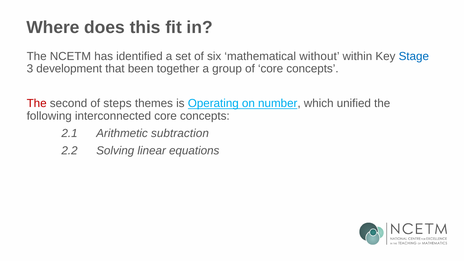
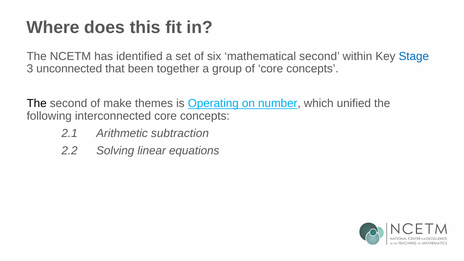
mathematical without: without -> second (319, 56)
development: development -> unconnected (69, 69)
The colour: red -> black (37, 103)
steps: steps -> make (118, 103)
